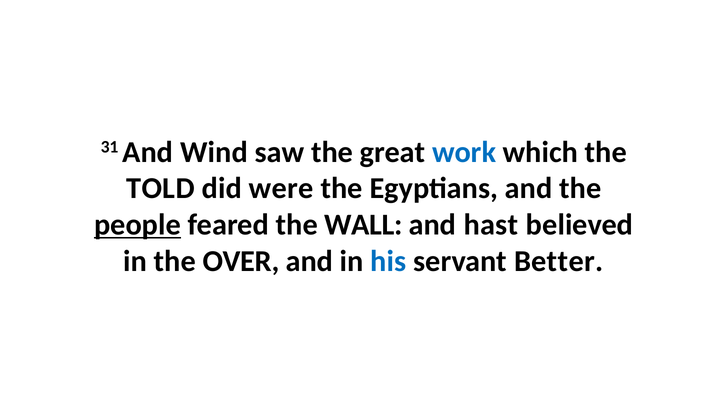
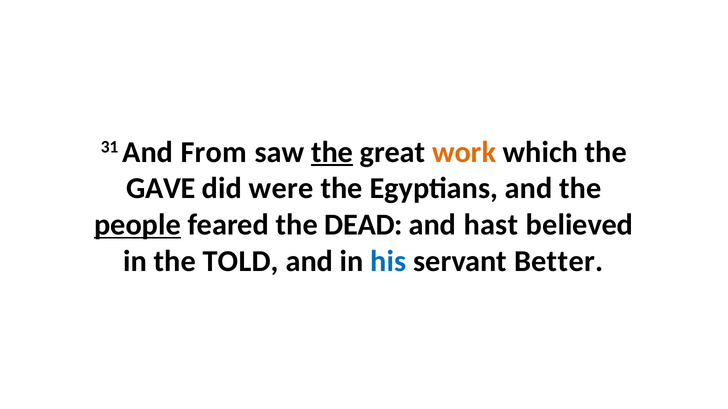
Wind: Wind -> From (214, 152)
the underline: none -> present (332, 152)
work colour: blue -> orange (464, 152)
TOLD: TOLD -> GAVE (161, 189)
WALL: WALL -> DEAD (363, 225)
OVER: OVER -> TOLD (241, 261)
